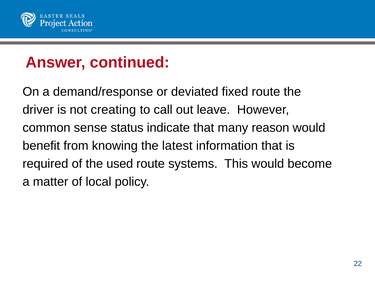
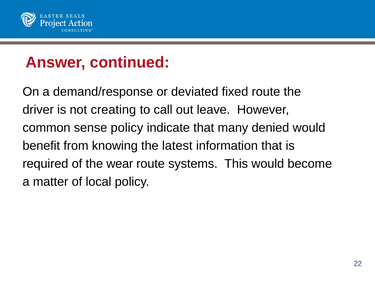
sense status: status -> policy (127, 127)
reason: reason -> denied (270, 127)
used: used -> wear (120, 163)
